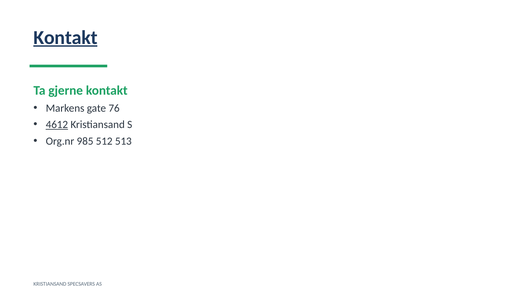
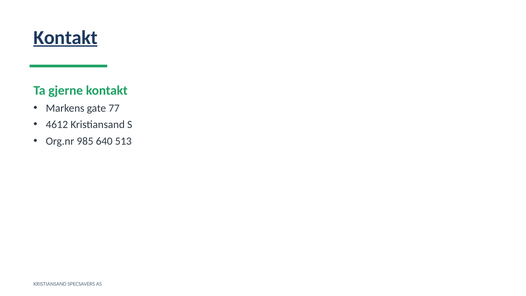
76: 76 -> 77 (114, 108)
4612 underline: present -> none (57, 125)
512: 512 -> 640 (104, 141)
